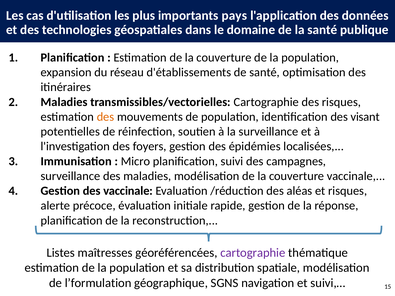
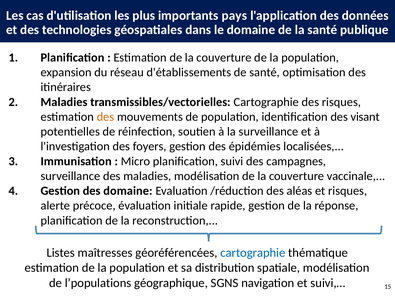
des vaccinale: vaccinale -> domaine (128, 191)
cartographie colour: purple -> blue (253, 253)
l’formulation: l’formulation -> l’populations (98, 283)
